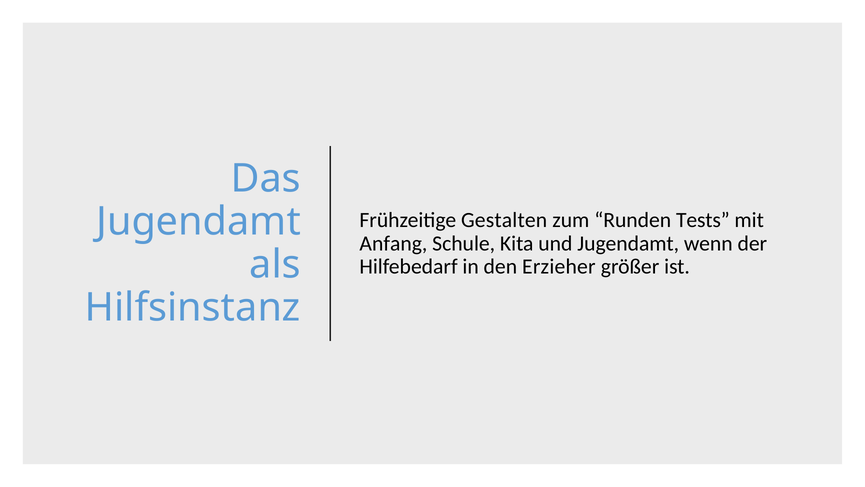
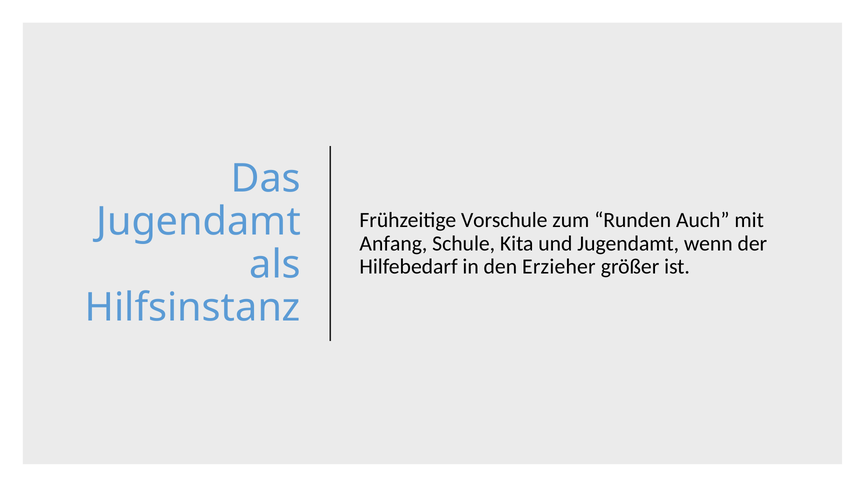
Gestalten: Gestalten -> Vorschule (504, 220)
Tests: Tests -> Auch (703, 220)
